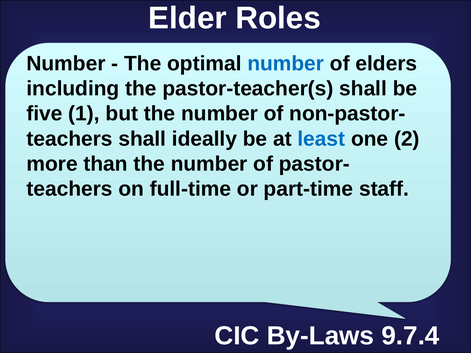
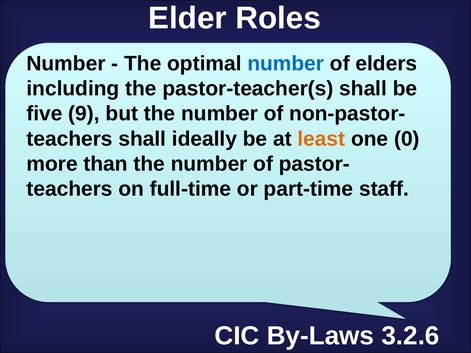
1: 1 -> 9 (84, 114)
least colour: blue -> orange (321, 139)
2: 2 -> 0 (407, 139)
9.7.4: 9.7.4 -> 3.2.6 (410, 336)
